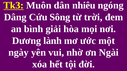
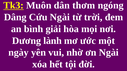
nhiêu: nhiêu -> thơm (84, 5)
Cứu Sông: Sông -> Ngài (60, 17)
